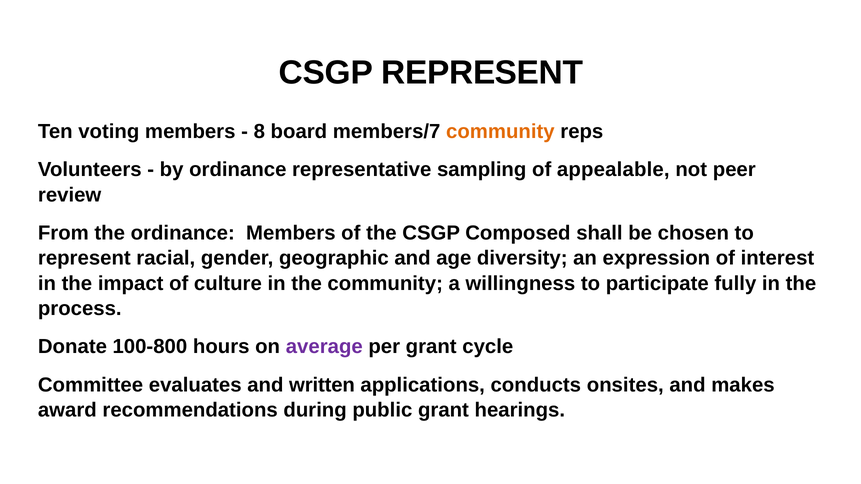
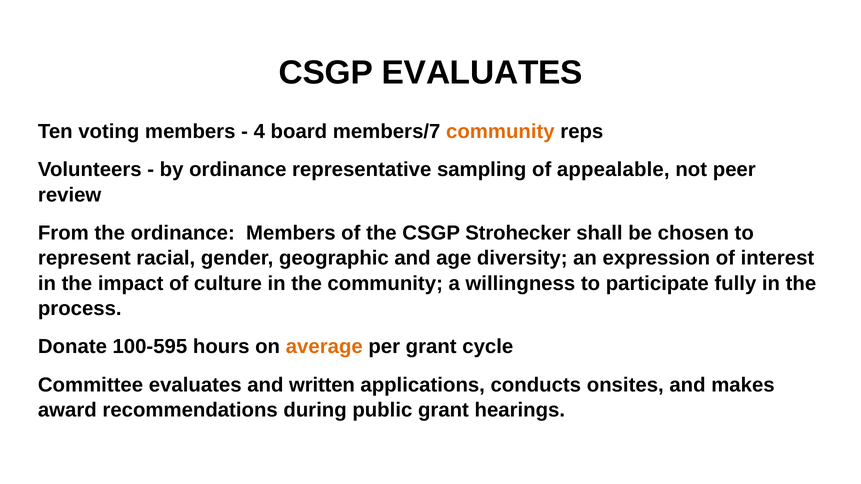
CSGP REPRESENT: REPRESENT -> EVALUATES (482, 73)
8: 8 -> 4 (259, 132)
Composed: Composed -> Strohecker (518, 233)
100-800: 100-800 -> 100-595 (150, 347)
average colour: purple -> orange (324, 347)
